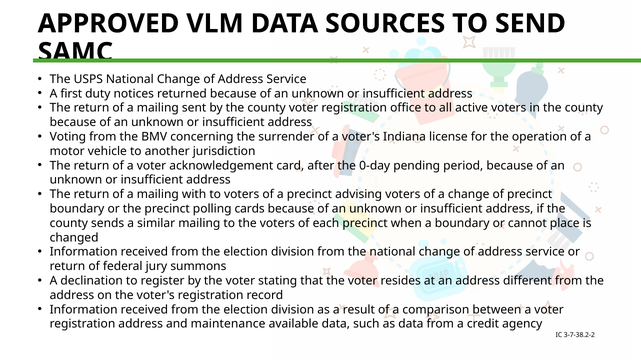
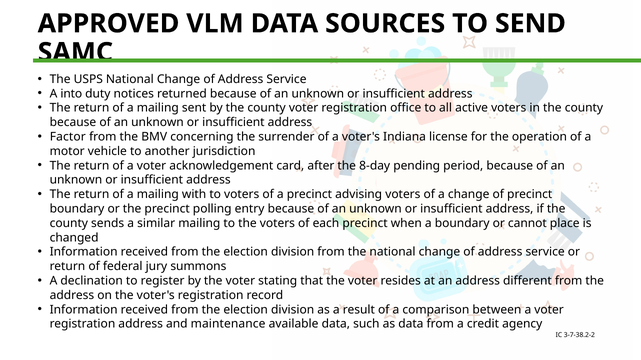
first: first -> into (71, 94)
Voting: Voting -> Factor (68, 137)
0-day: 0-day -> 8-day (375, 166)
cards: cards -> entry (250, 209)
